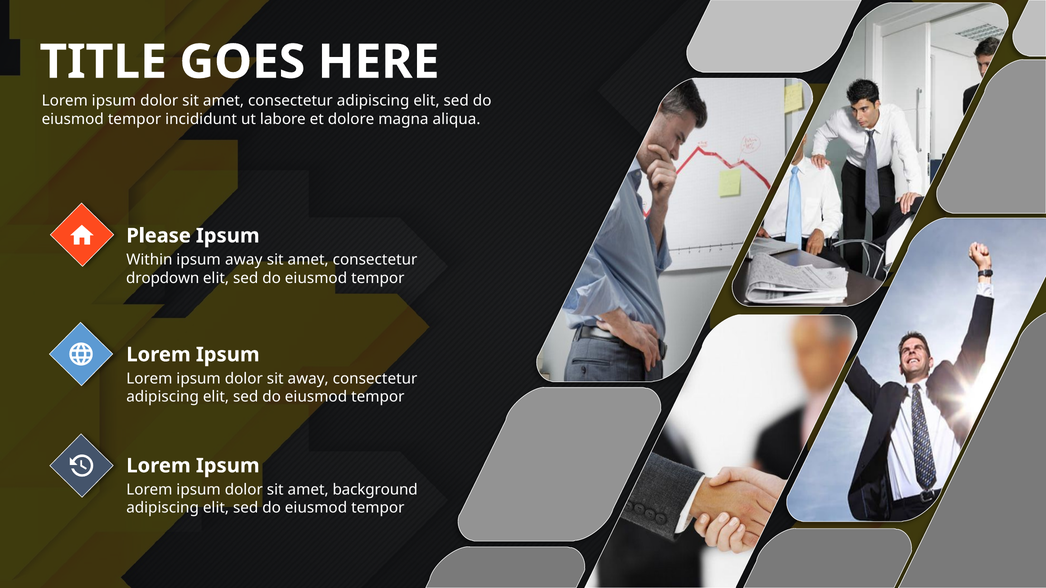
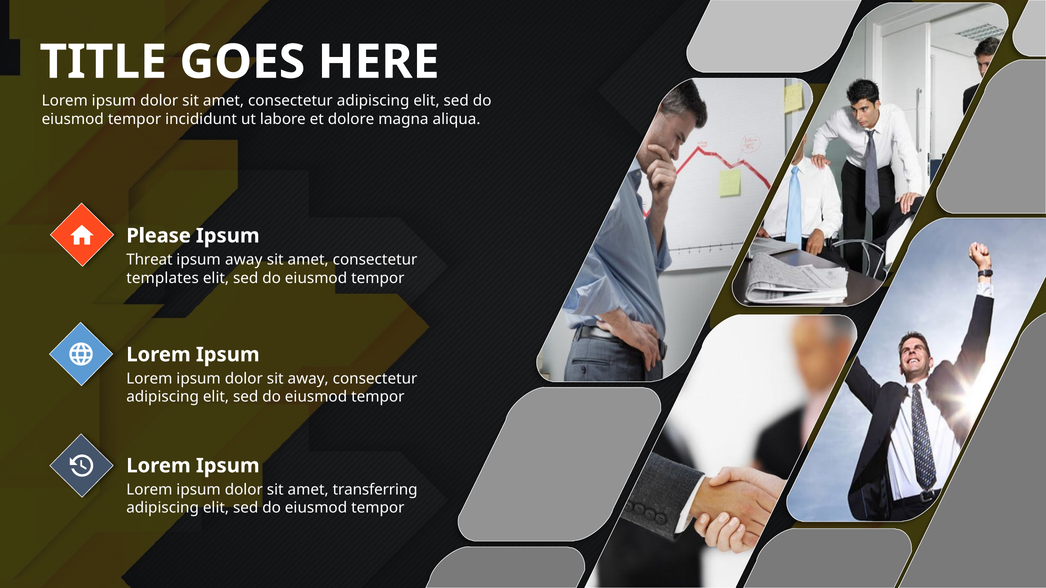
Within: Within -> Threat (149, 260)
dropdown: dropdown -> templates (163, 278)
background: background -> transferring (375, 490)
